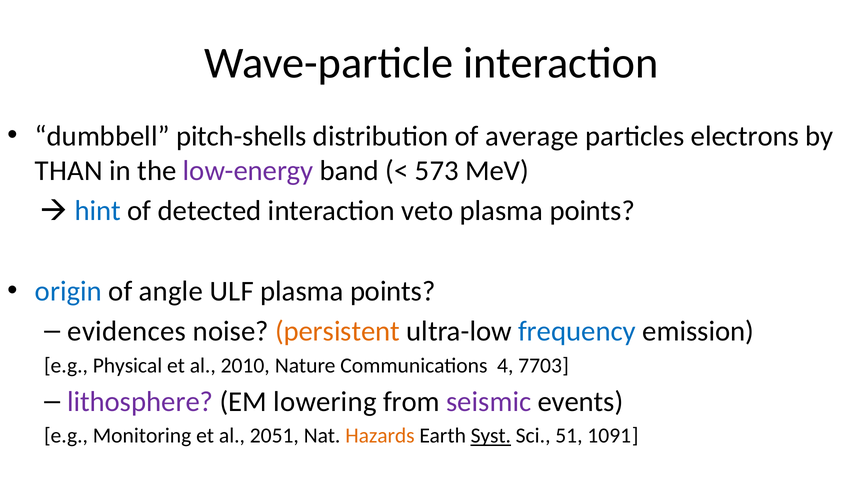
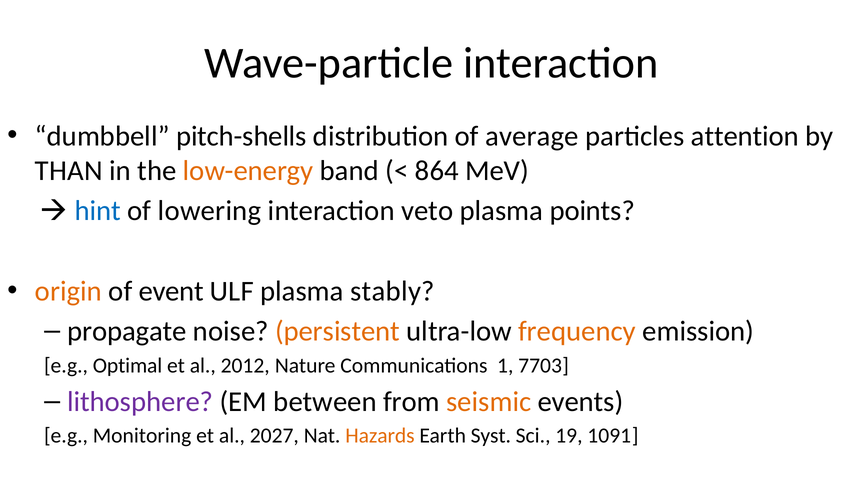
electrons: electrons -> attention (745, 136)
low-energy colour: purple -> orange (248, 171)
573: 573 -> 864 (437, 171)
detected: detected -> lowering (210, 211)
origin colour: blue -> orange (68, 292)
angle: angle -> event (171, 292)
ULF plasma points: points -> stably (393, 292)
evidences: evidences -> propagate (127, 332)
frequency colour: blue -> orange (577, 332)
Physical: Physical -> Optimal (128, 366)
2010: 2010 -> 2012 (245, 366)
4: 4 -> 1 (505, 366)
lowering: lowering -> between (325, 402)
seismic colour: purple -> orange (489, 402)
2051: 2051 -> 2027 (274, 436)
Syst underline: present -> none (491, 436)
51: 51 -> 19 (569, 436)
